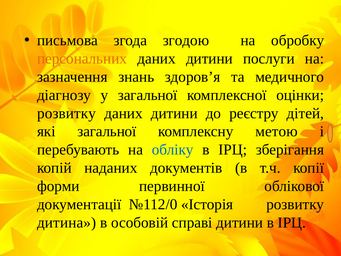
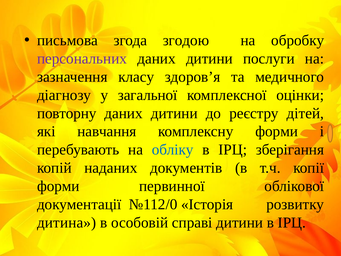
персональних colour: orange -> purple (82, 59)
знань: знань -> класу (136, 77)
розвитку: розвитку -> повторну (67, 113)
які загальної: загальної -> навчання (107, 131)
комплексну метою: метою -> форми (277, 131)
